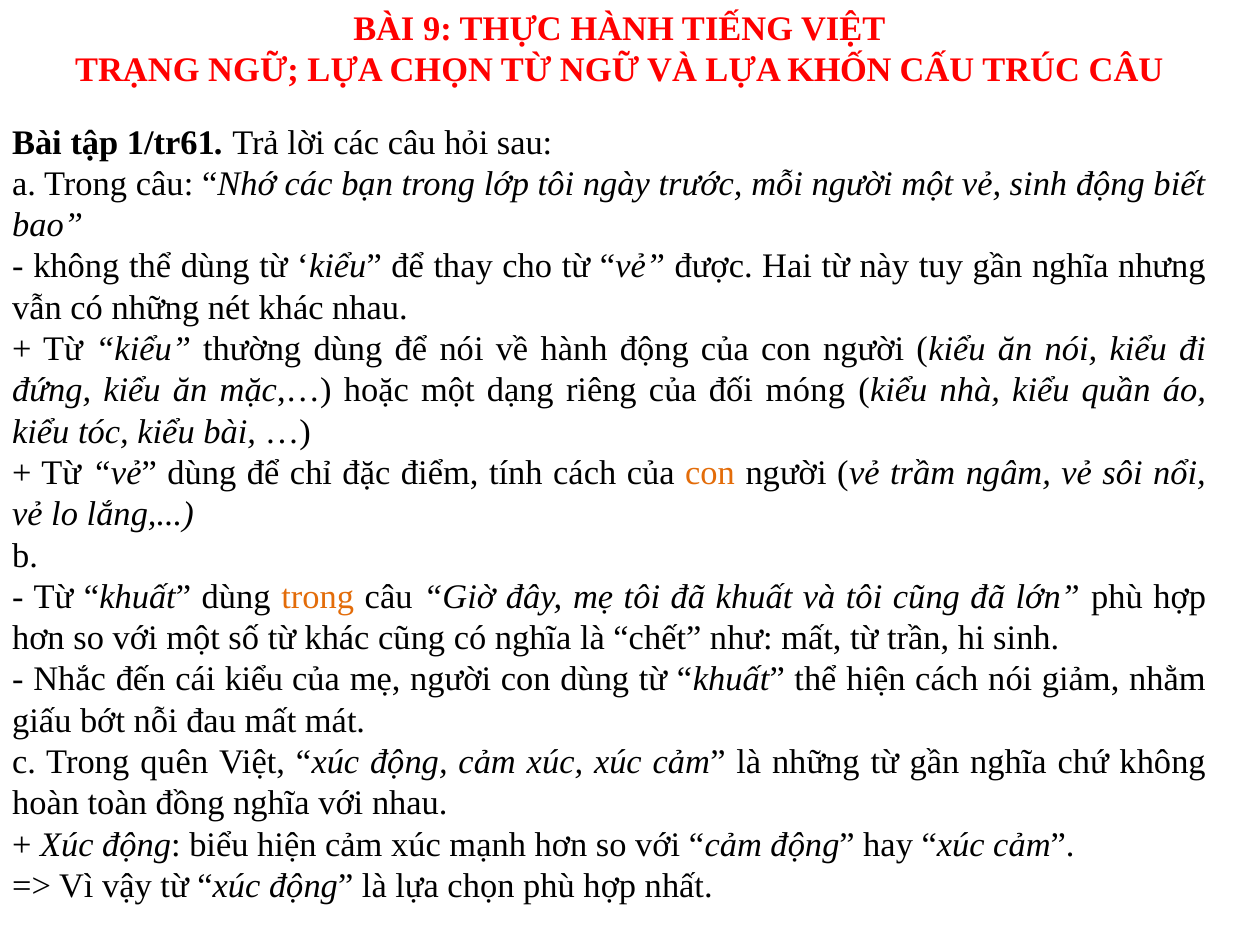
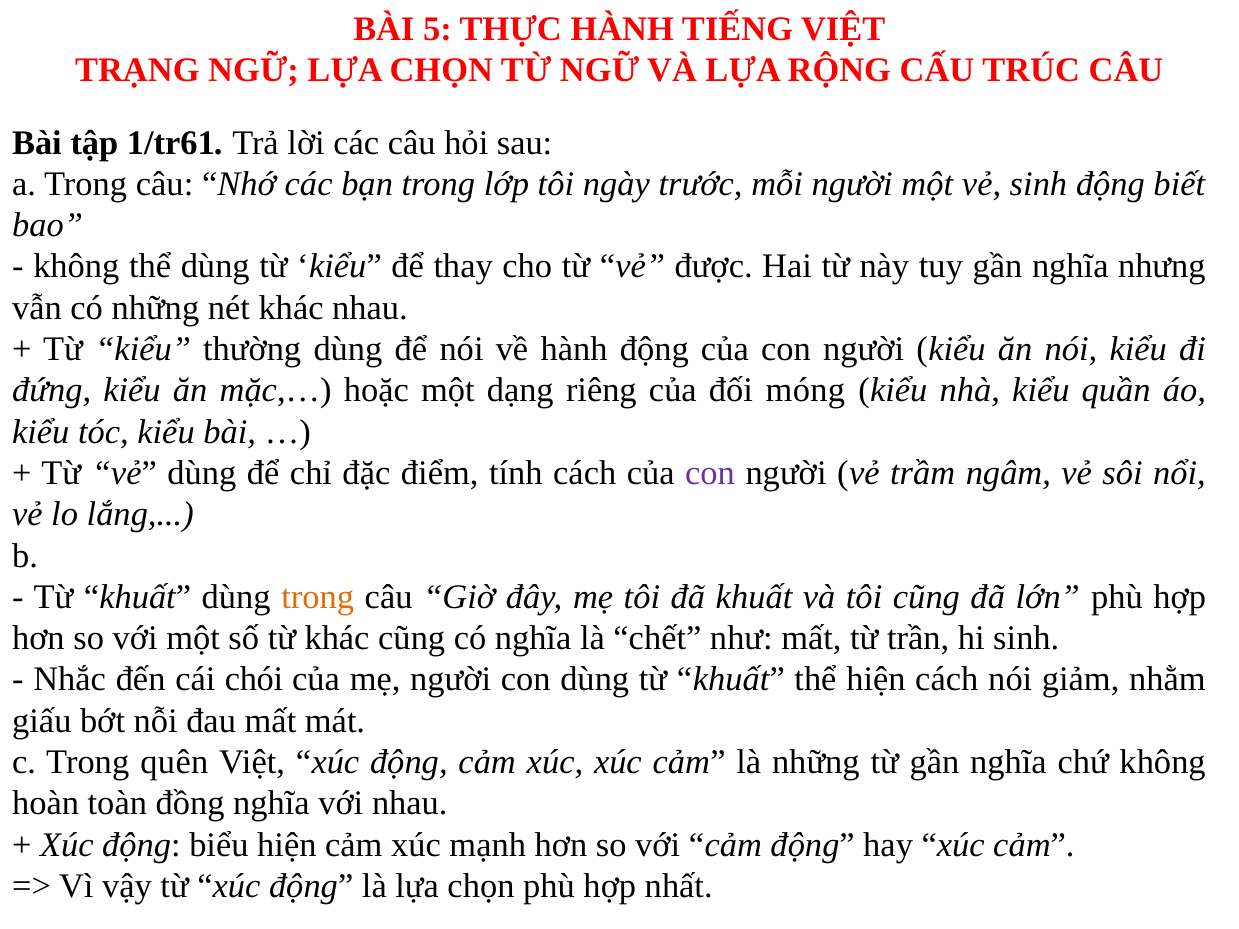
9: 9 -> 5 (437, 29)
KHỐN: KHỐN -> RỘNG (839, 70)
con colour: orange -> purple (710, 473)
cái kiểu: kiểu -> chói (254, 680)
